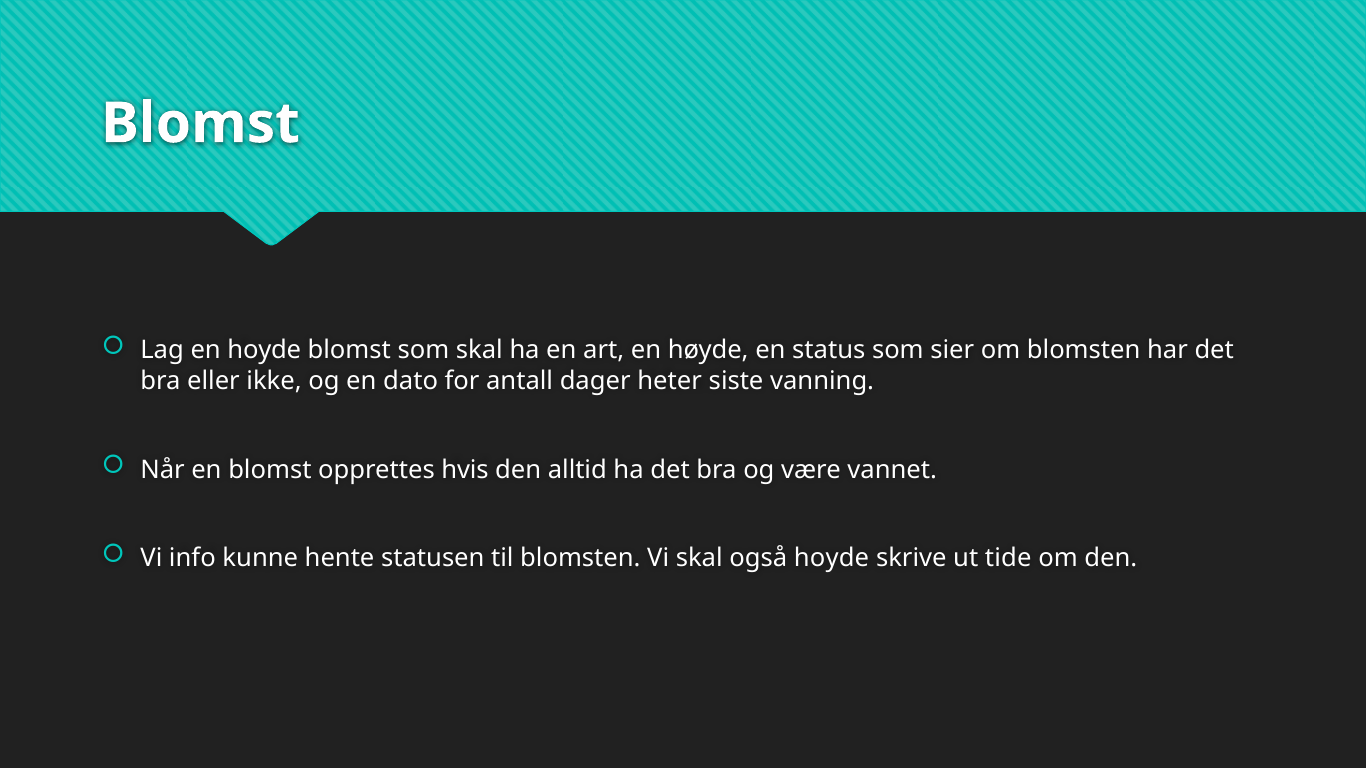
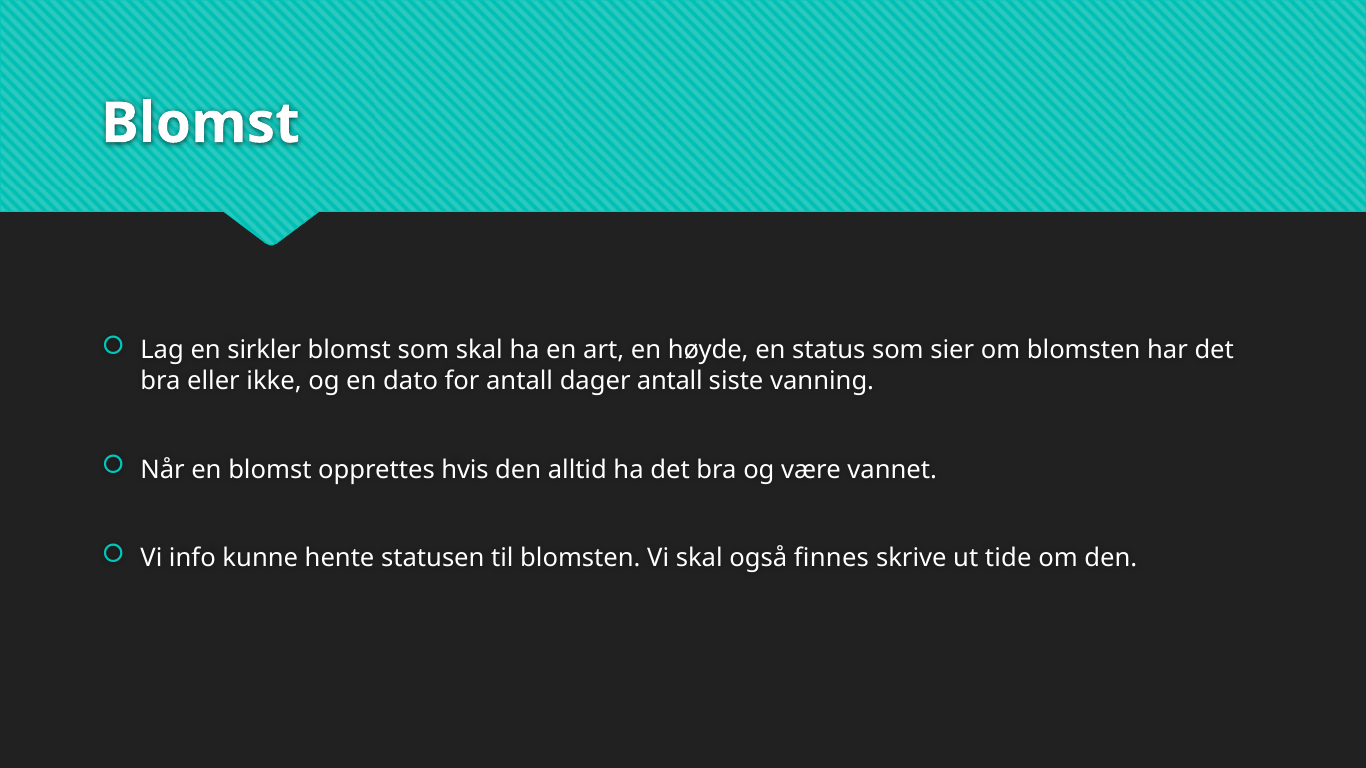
en hoyde: hoyde -> sirkler (264, 350)
dager heter: heter -> antall (670, 381)
også hoyde: hoyde -> finnes (831, 559)
